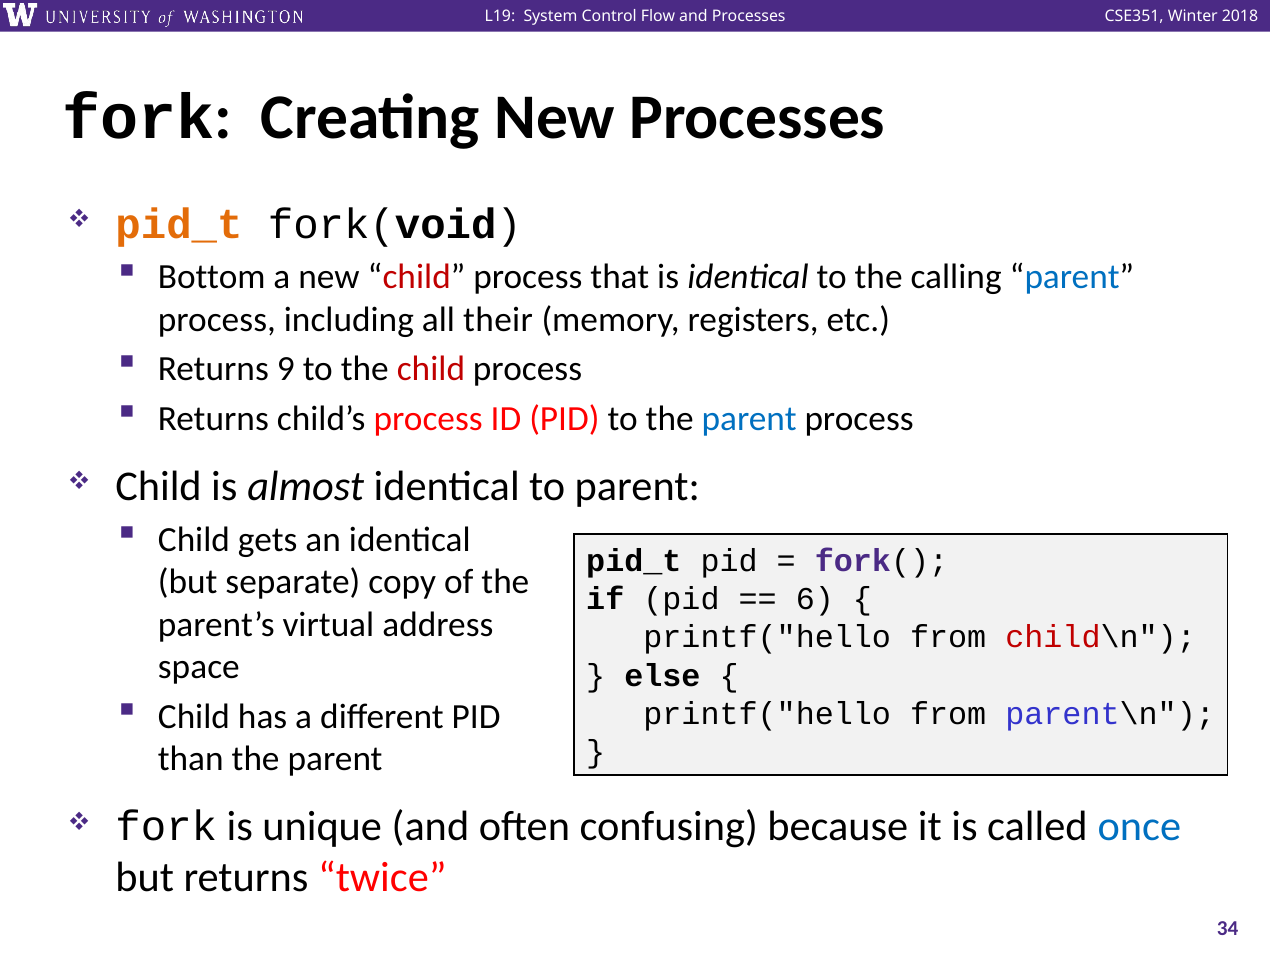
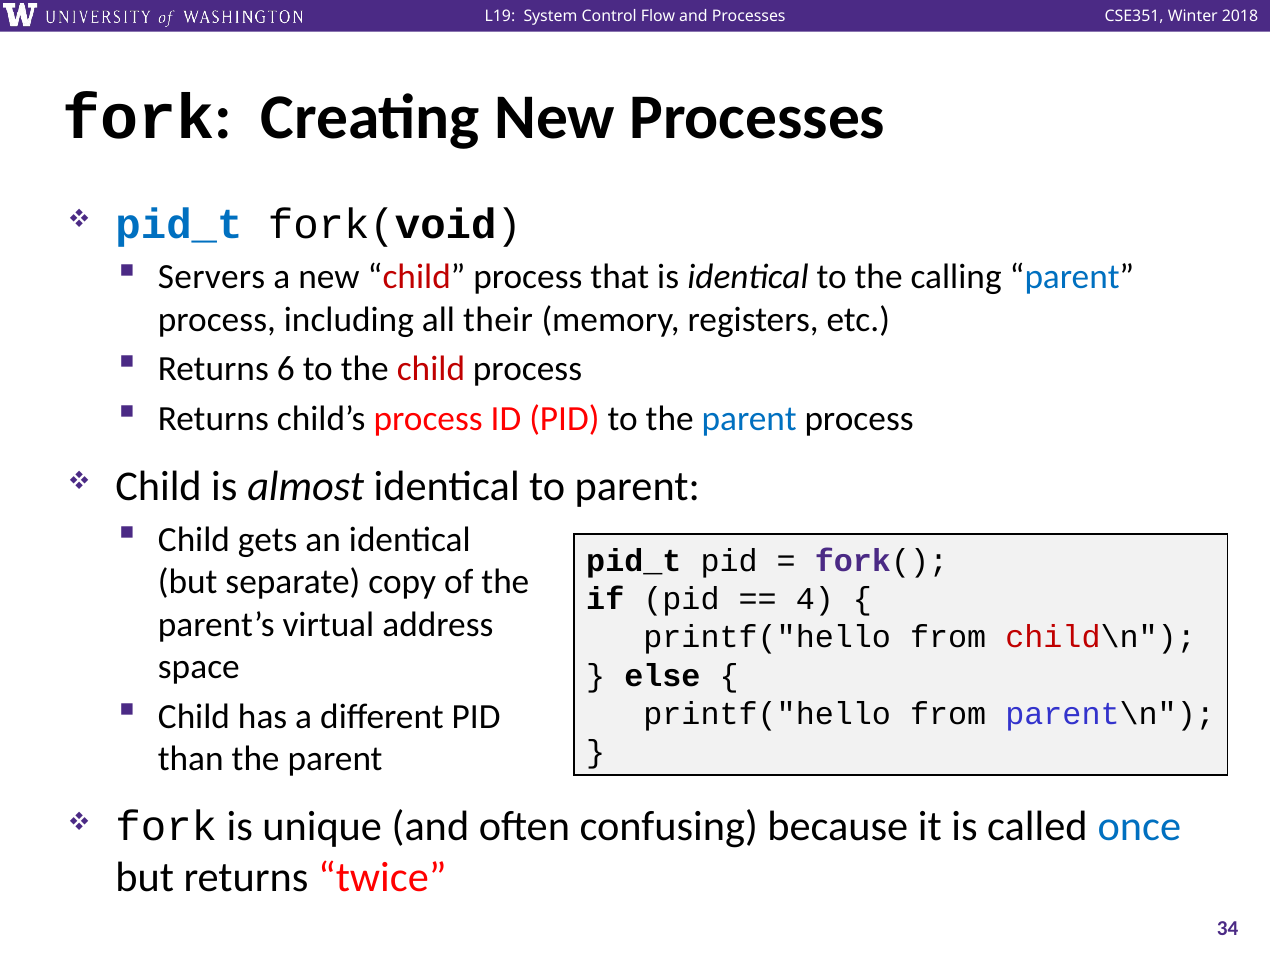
pid_t colour: orange -> blue (179, 224)
Bottom: Bottom -> Servers (212, 277)
9: 9 -> 6 (286, 369)
6: 6 -> 4 (815, 599)
